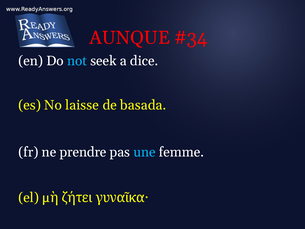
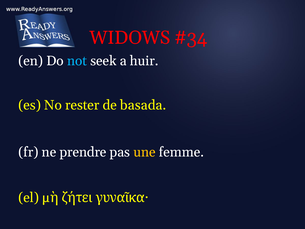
AUNQUE: AUNQUE -> WIDOWS (130, 38)
dice: dice -> huir (144, 61)
laisse: laisse -> rester (82, 105)
une colour: light blue -> yellow (145, 152)
